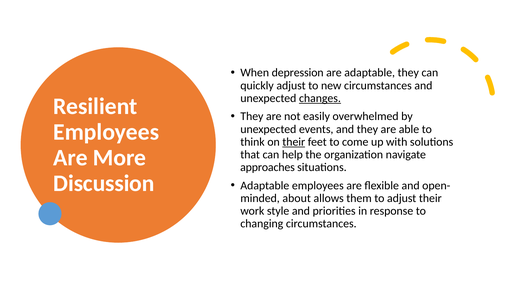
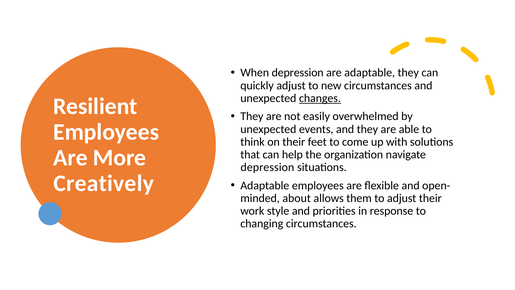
their underline: present -> none (294, 142)
approaches: approaches -> depression (267, 167)
Discussion: Discussion -> Creatively (104, 183)
